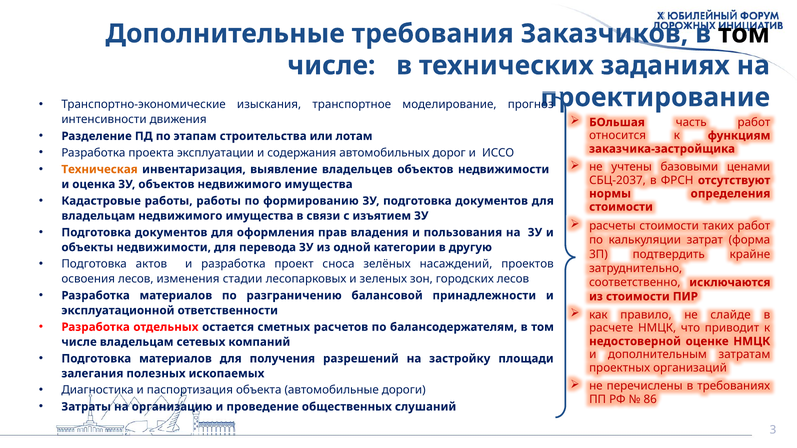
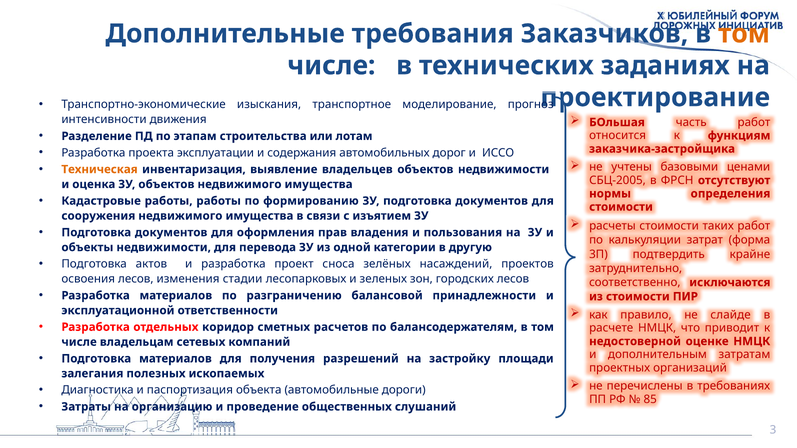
том colour: black -> orange (744, 34)
СБЦ-2037: СБЦ-2037 -> СБЦ-2005 (617, 180)
владельцам: владельцам -> сооружения (98, 216)
остается: остается -> коридор (228, 327)
86: 86 -> 85 (650, 400)
